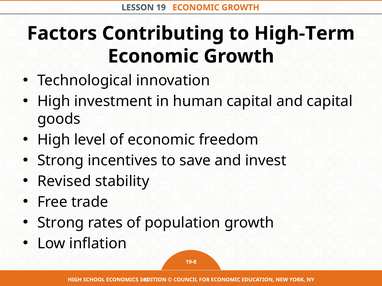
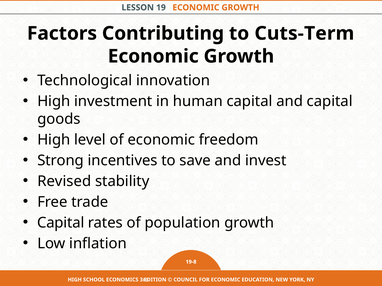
High-Term: High-Term -> Cuts-Term (304, 33)
Strong: Strong -> Capital (61, 223)
